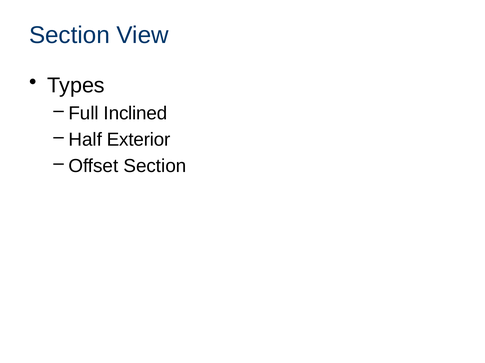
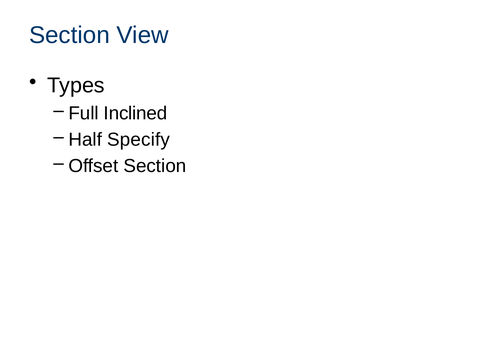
Exterior: Exterior -> Specify (138, 140)
